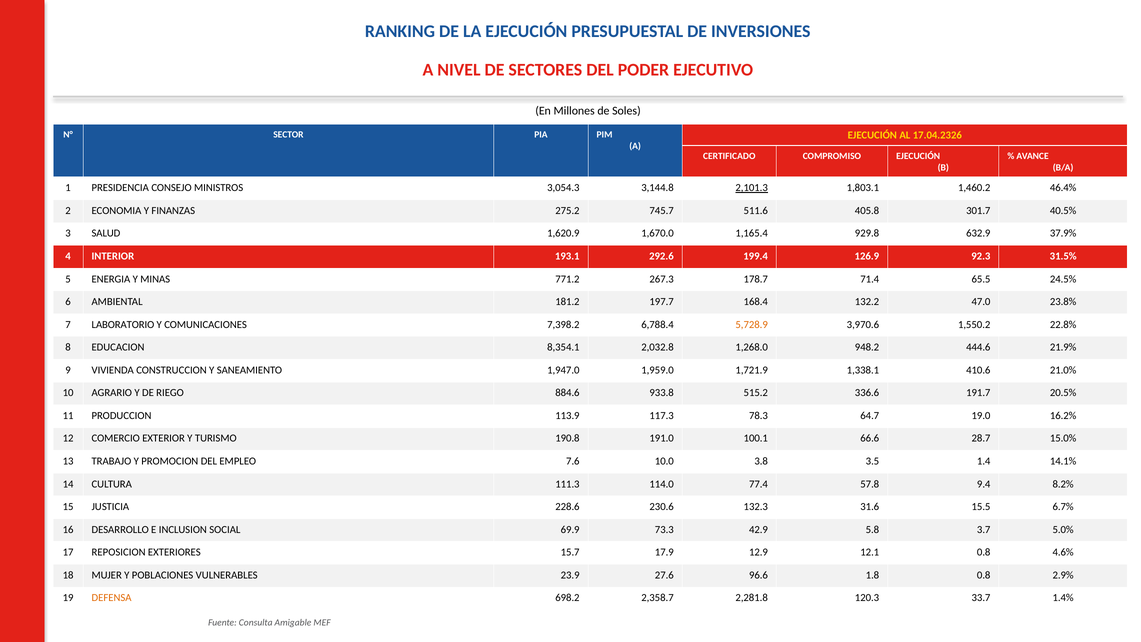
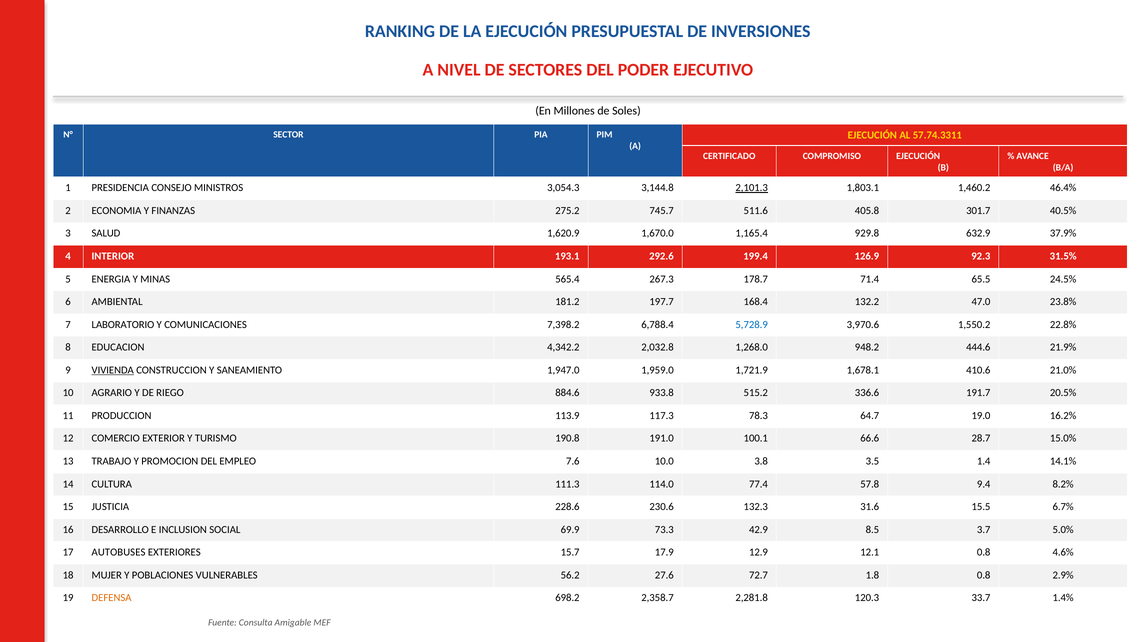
17.04.2326: 17.04.2326 -> 57.74.3311 (937, 135)
771.2: 771.2 -> 565.4 (567, 279)
5,728.9 colour: orange -> blue (752, 325)
8,354.1: 8,354.1 -> 4,342.2 (563, 347)
VIVIENDA underline: none -> present (113, 370)
1,338.1: 1,338.1 -> 1,678.1 (863, 370)
5.8: 5.8 -> 8.5 (872, 530)
REPOSICION: REPOSICION -> AUTOBUSES (119, 552)
23.9: 23.9 -> 56.2 (570, 575)
96.6: 96.6 -> 72.7 (758, 575)
